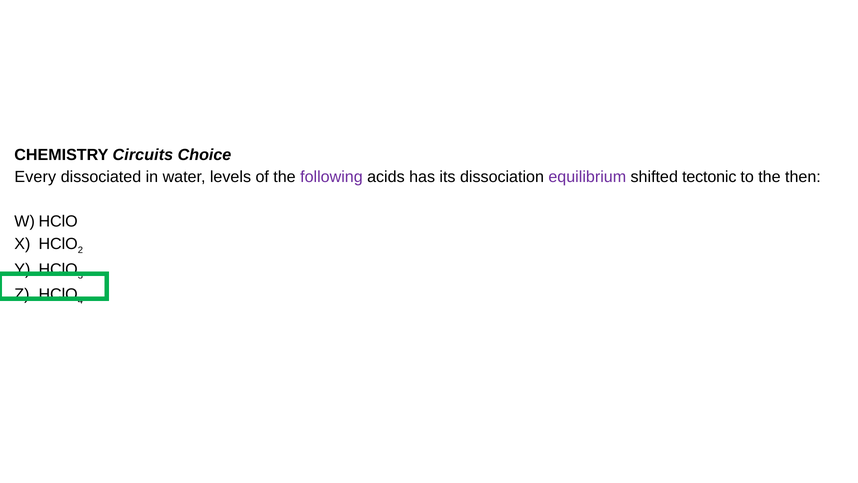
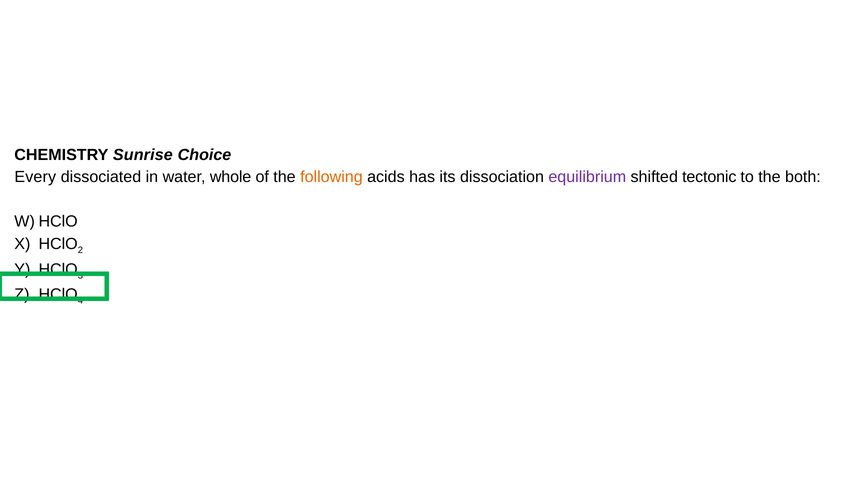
Circuits: Circuits -> Sunrise (143, 155)
levels: levels -> whole (231, 177)
following colour: purple -> orange (331, 177)
then: then -> both (803, 177)
